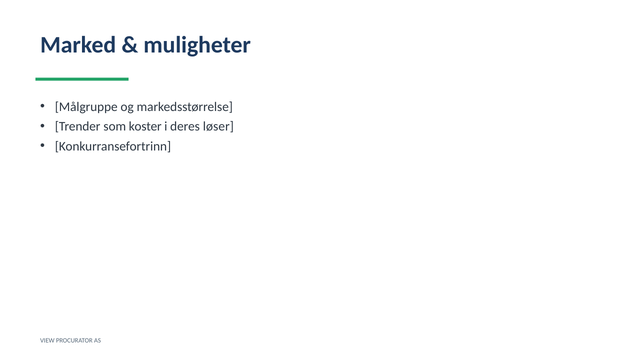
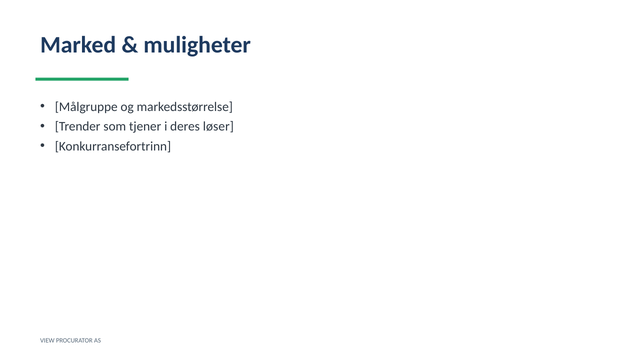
koster: koster -> tjener (145, 127)
